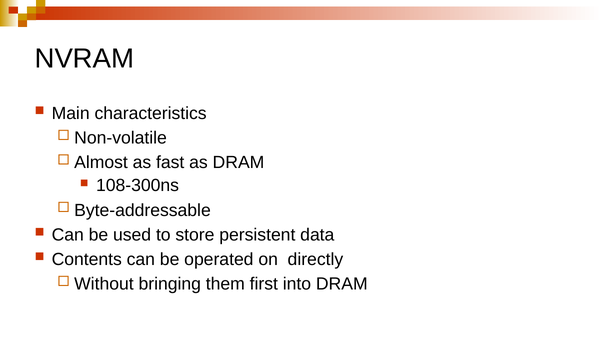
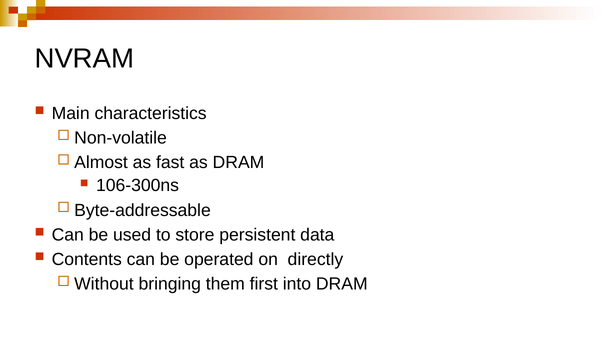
108-300ns: 108-300ns -> 106-300ns (138, 186)
